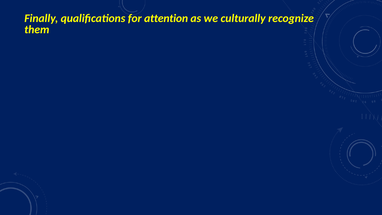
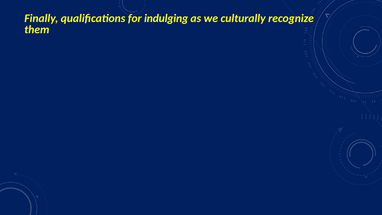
attention: attention -> indulging (166, 18)
